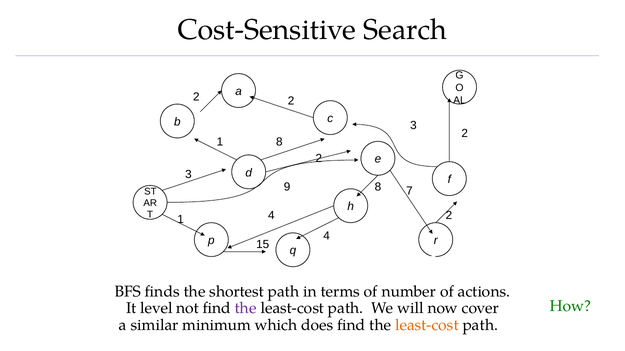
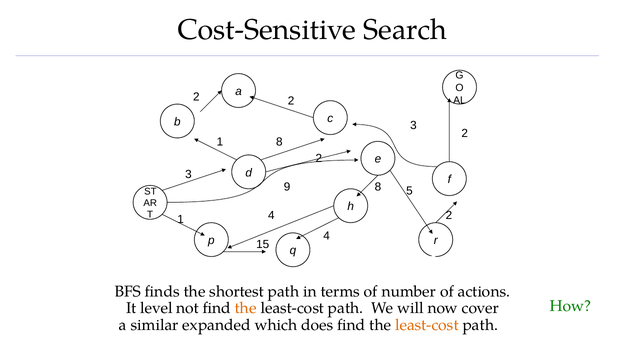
7: 7 -> 5 (409, 191)
the colour: purple -> orange (246, 309)
minimum: minimum -> expanded (217, 326)
